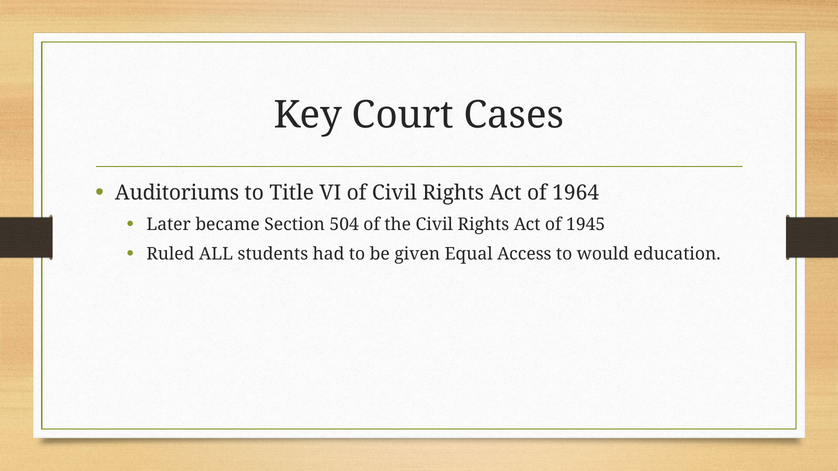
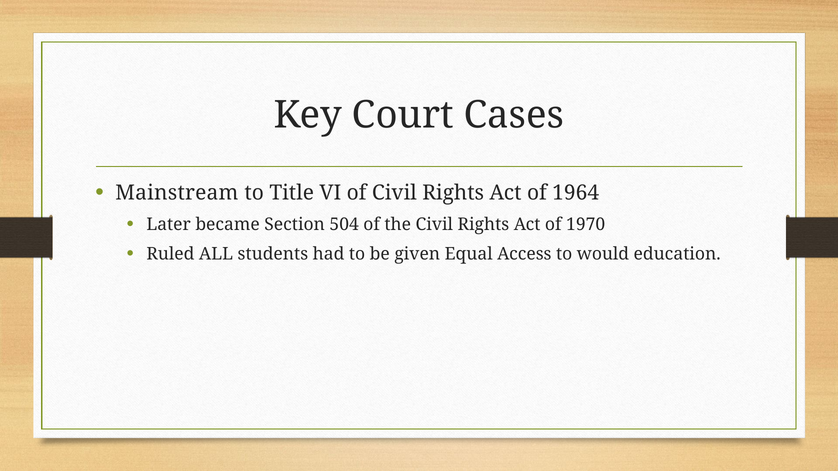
Auditoriums: Auditoriums -> Mainstream (177, 193)
1945: 1945 -> 1970 (586, 224)
